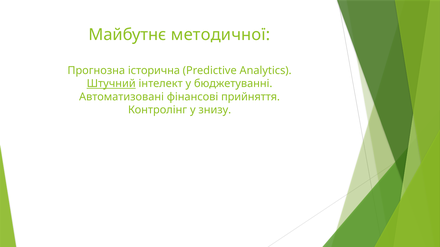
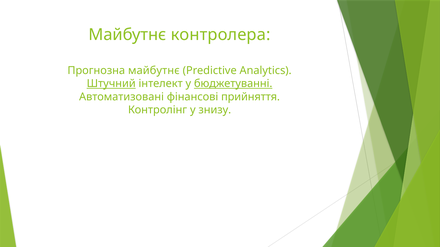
методичної: методичної -> контролера (221, 35)
Прогнозна історична: історична -> майбутнє (154, 71)
бюджетуванні underline: none -> present (233, 84)
